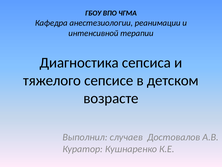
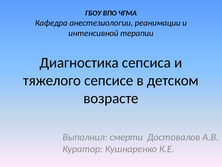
случаев: случаев -> смерти (126, 137)
